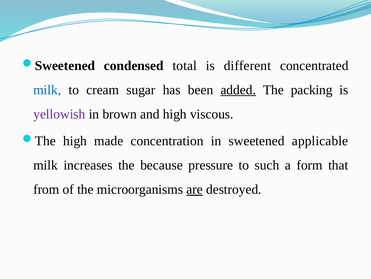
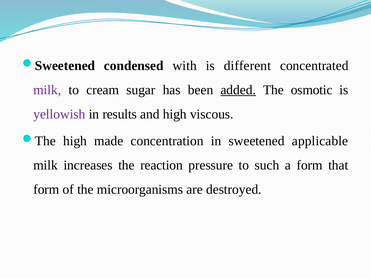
total: total -> with (185, 65)
milk colour: blue -> purple (47, 90)
packing: packing -> osmotic (312, 90)
brown: brown -> results (120, 114)
because: because -> reaction (162, 165)
from: from -> form (46, 189)
are underline: present -> none (195, 189)
